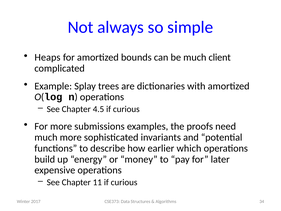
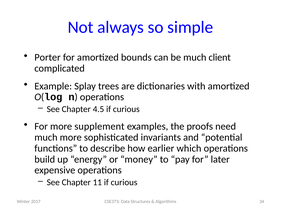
Heaps: Heaps -> Porter (48, 57)
submissions: submissions -> supplement (99, 126)
